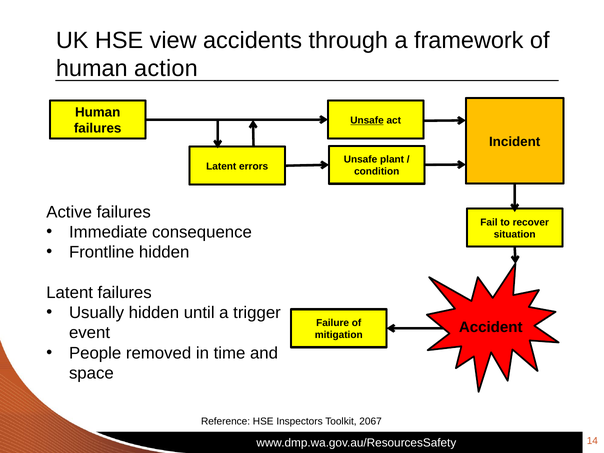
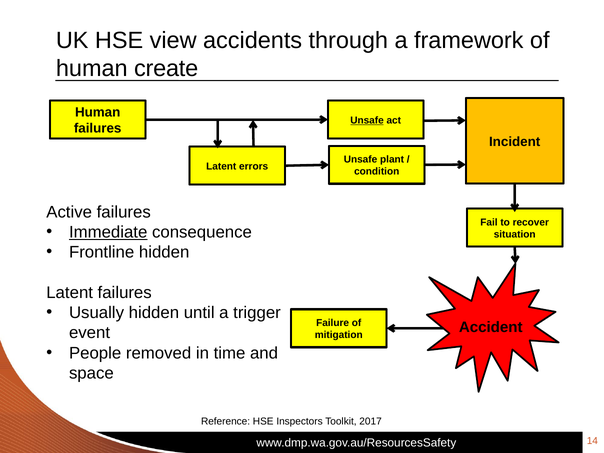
action: action -> create (166, 69)
Immediate underline: none -> present (108, 232)
2067: 2067 -> 2017 (371, 421)
